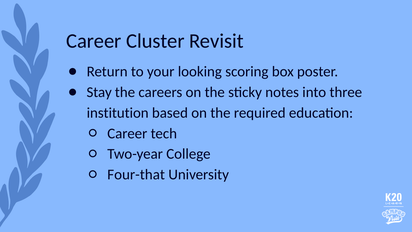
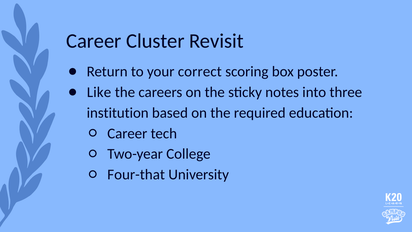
looking: looking -> correct (200, 72)
Stay: Stay -> Like (99, 92)
